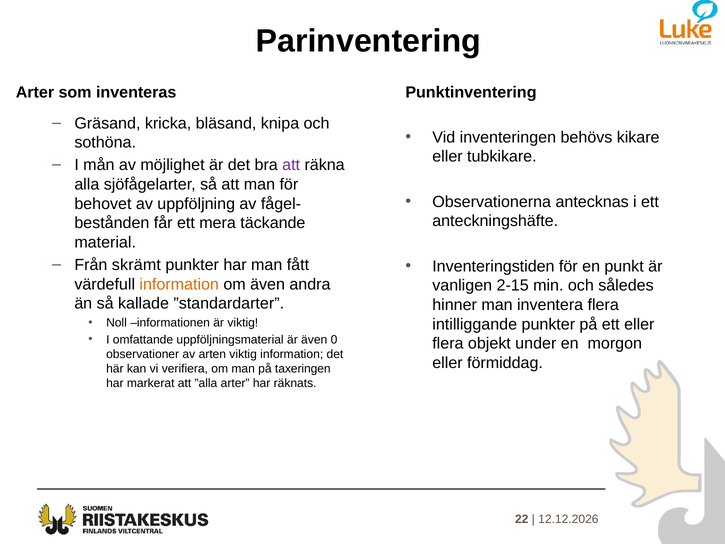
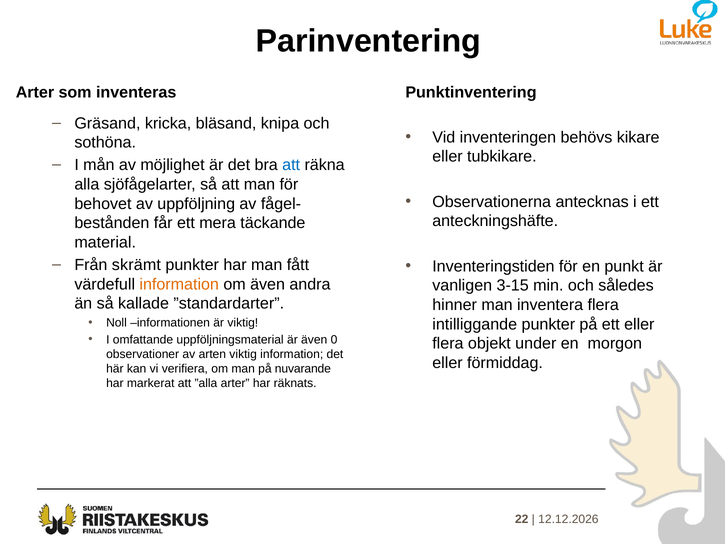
att colour: purple -> blue (291, 165)
2-15: 2-15 -> 3-15 (513, 285)
taxeringen: taxeringen -> nuvarande (303, 369)
